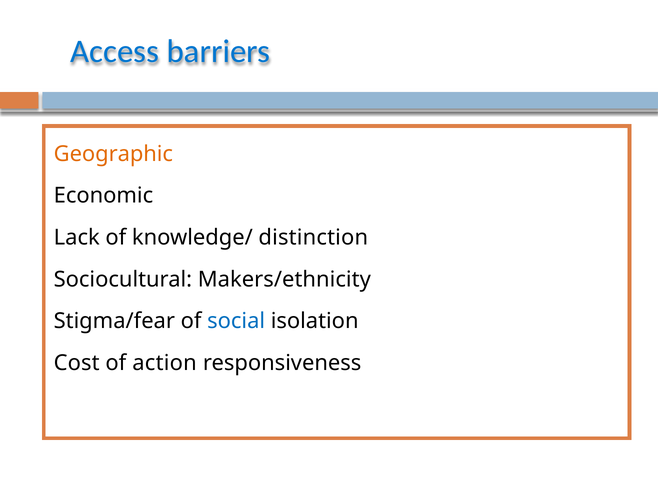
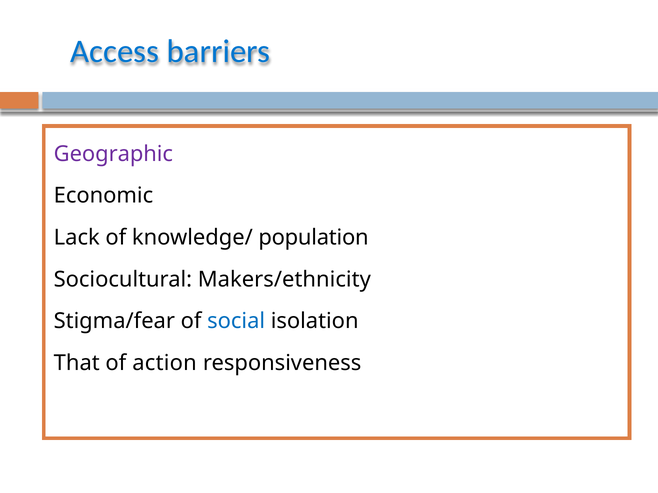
Geographic colour: orange -> purple (113, 154)
distinction: distinction -> population (314, 238)
Cost: Cost -> That (77, 363)
